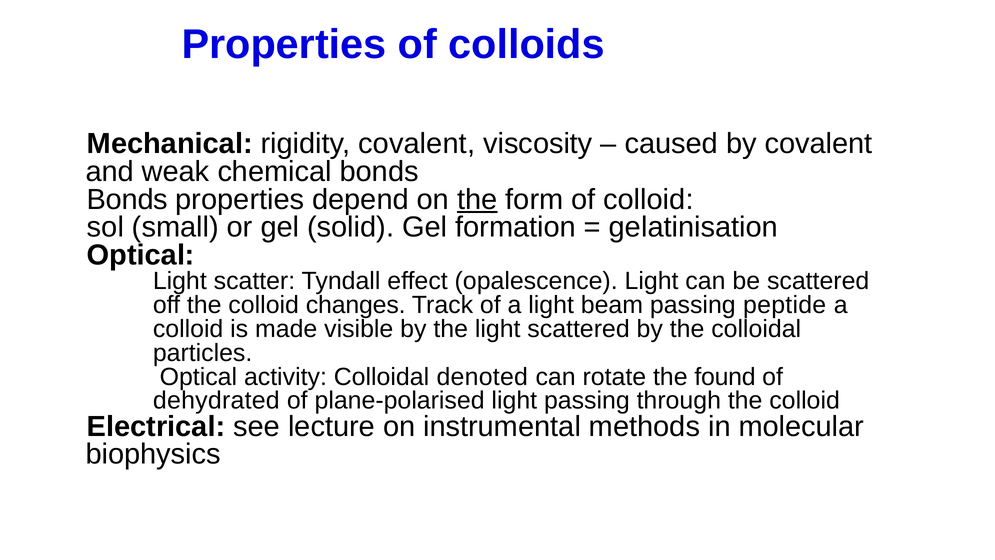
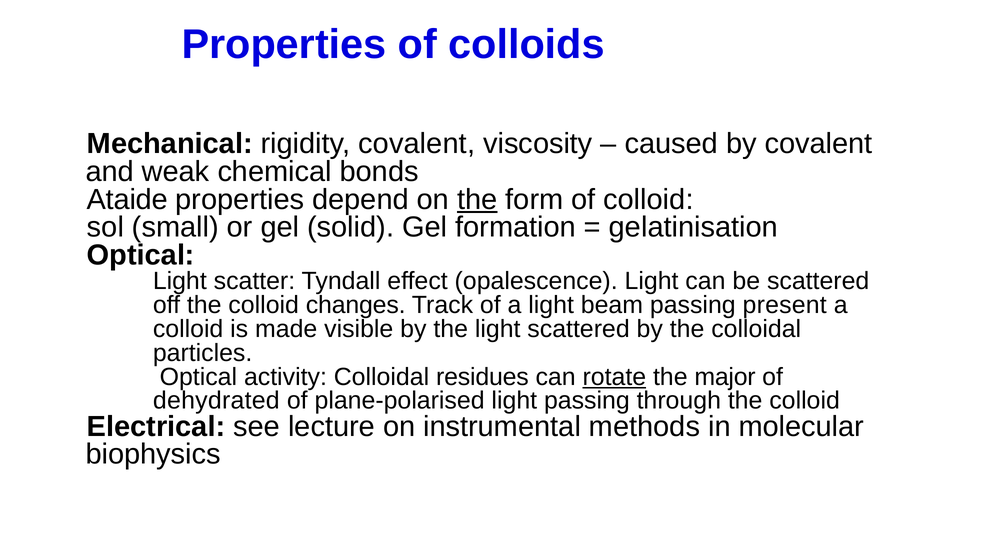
Bonds: Bonds -> Ataide (127, 199)
peptide: peptide -> present (785, 305)
denoted: denoted -> residues (482, 377)
rotate underline: none -> present (614, 377)
found: found -> major (725, 377)
